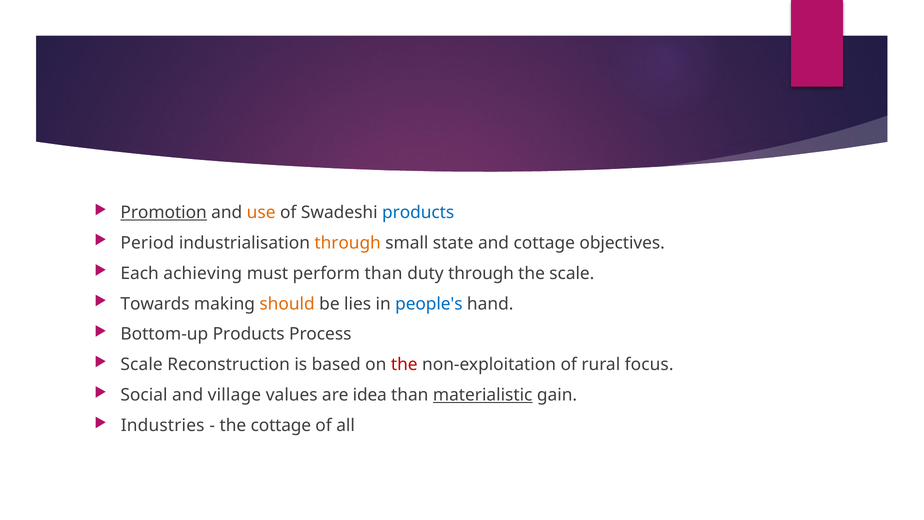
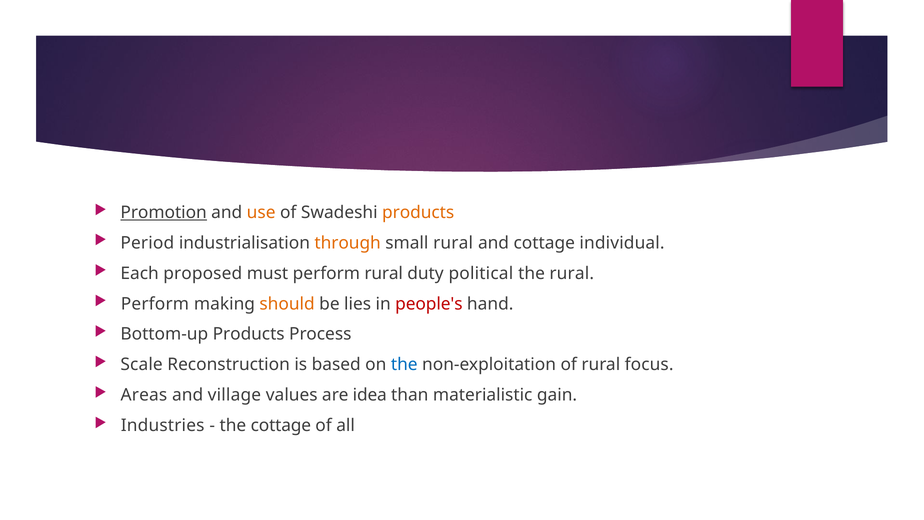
products colour: blue -> orange (418, 212)
small state: state -> rural (453, 243)
objectives: objectives -> individual (622, 243)
achieving: achieving -> proposed (203, 273)
perform than: than -> rural (384, 273)
duty through: through -> political (481, 273)
the scale: scale -> rural (572, 273)
Towards: Towards -> Perform (155, 304)
people's colour: blue -> red (429, 304)
the colour: red -> blue (404, 364)
Social: Social -> Areas (144, 395)
materialistic underline: present -> none (483, 395)
